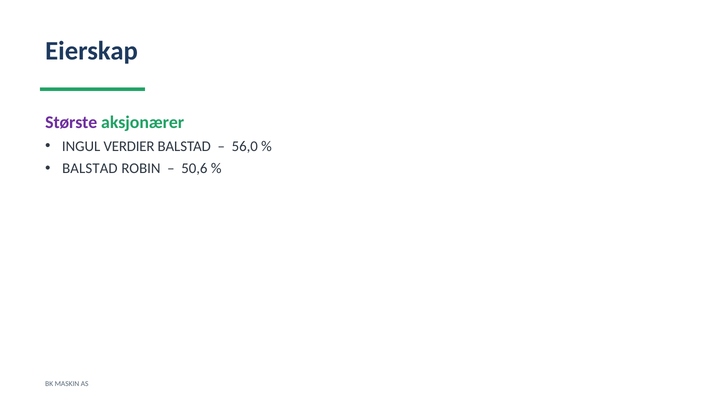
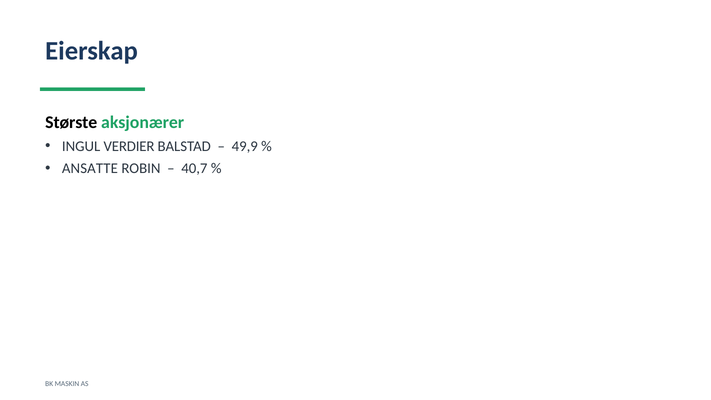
Største colour: purple -> black (71, 122)
56,0: 56,0 -> 49,9 (245, 146)
BALSTAD: BALSTAD -> ANSATTE (90, 168)
50,6: 50,6 -> 40,7 (194, 168)
